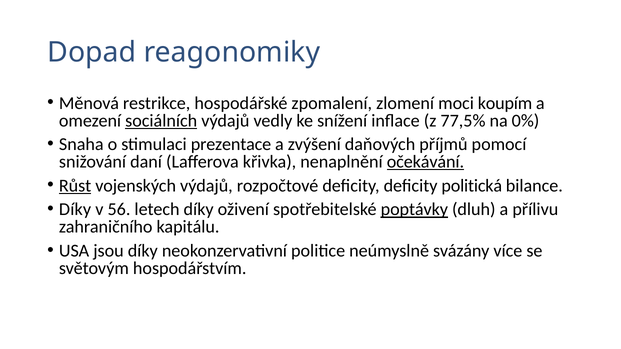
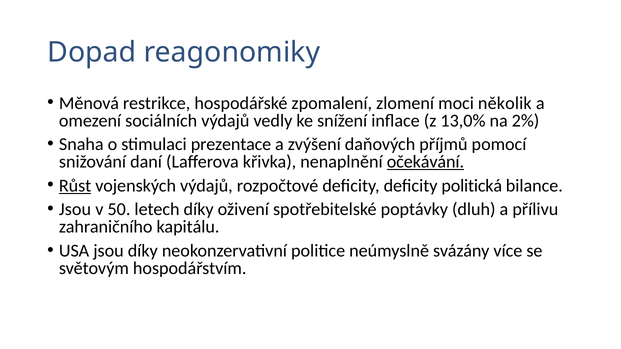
koupím: koupím -> několik (505, 103)
sociálních underline: present -> none (161, 121)
77,5%: 77,5% -> 13,0% (463, 121)
0%: 0% -> 2% (526, 121)
Díky: Díky -> Jsou (75, 210)
56: 56 -> 50 (119, 210)
poptávky underline: present -> none (414, 210)
